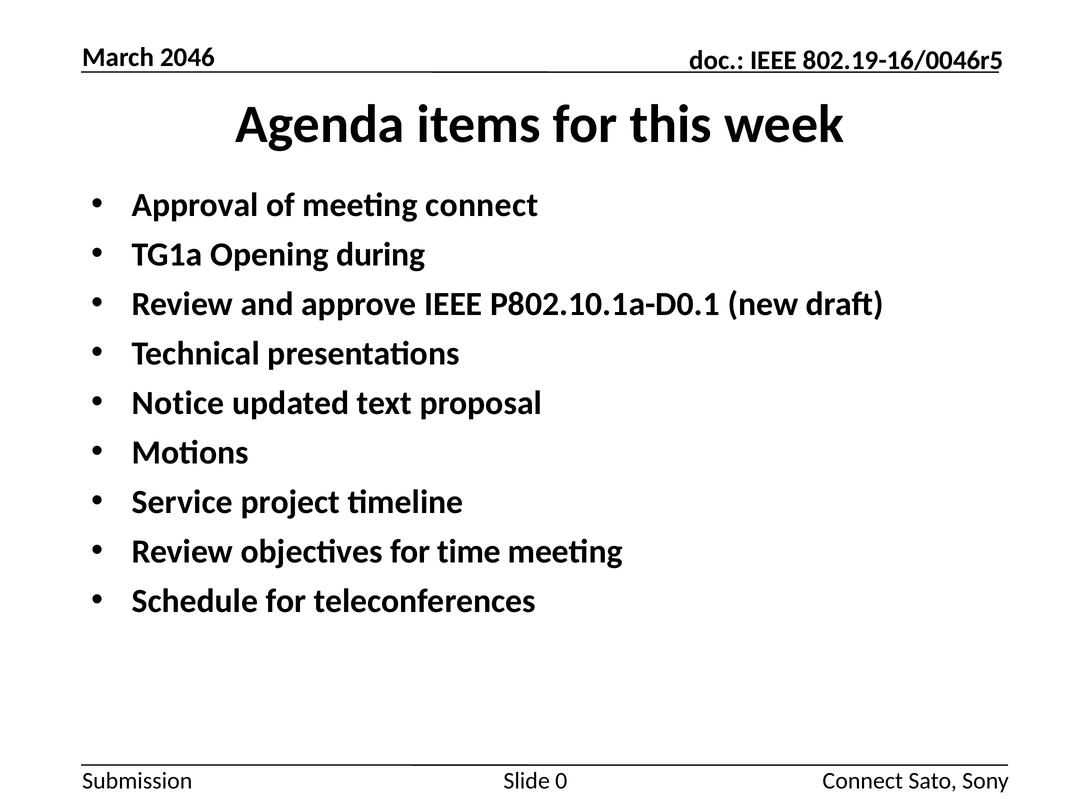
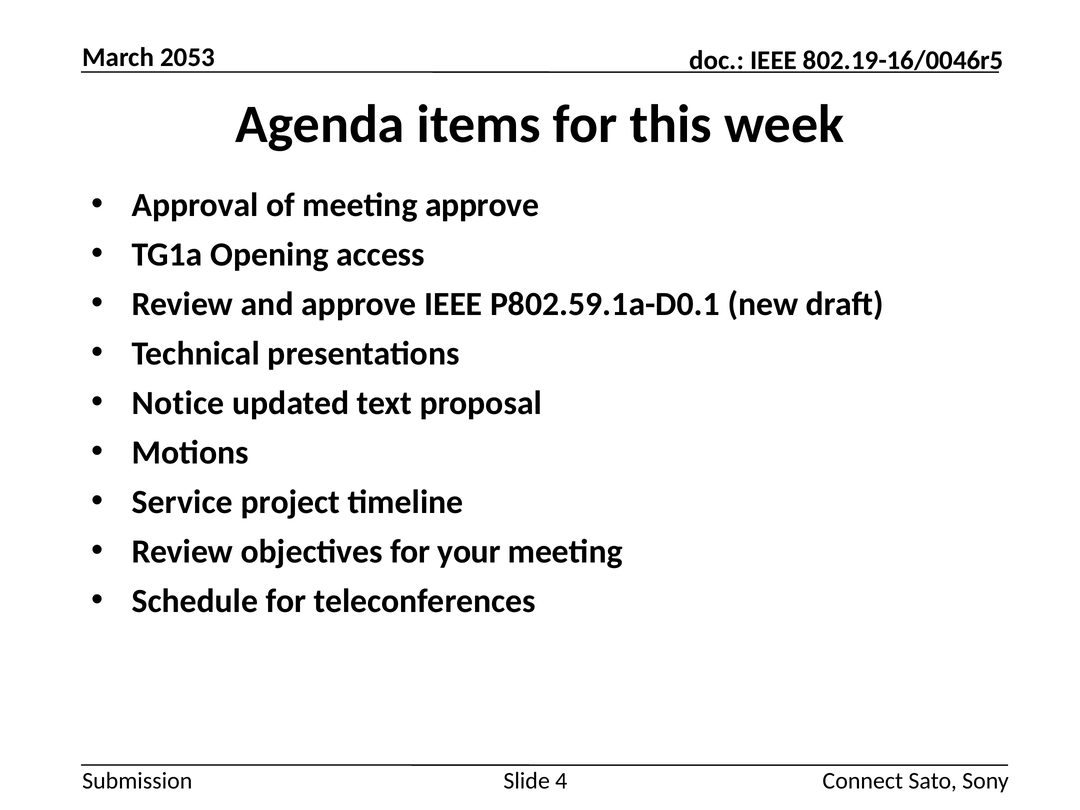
2046: 2046 -> 2053 (188, 57)
meeting connect: connect -> approve (482, 205)
during: during -> access (381, 254)
P802.10.1a-D0.1: P802.10.1a-D0.1 -> P802.59.1a-D0.1 (605, 304)
time: time -> your (469, 551)
0: 0 -> 4 (561, 781)
